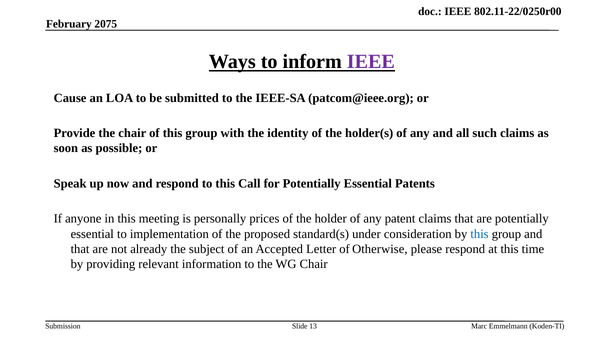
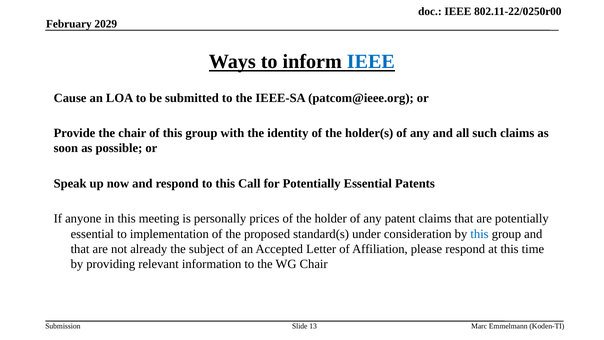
2075: 2075 -> 2029 (106, 24)
IEEE colour: purple -> blue (371, 62)
Otherwise: Otherwise -> Affiliation (380, 249)
